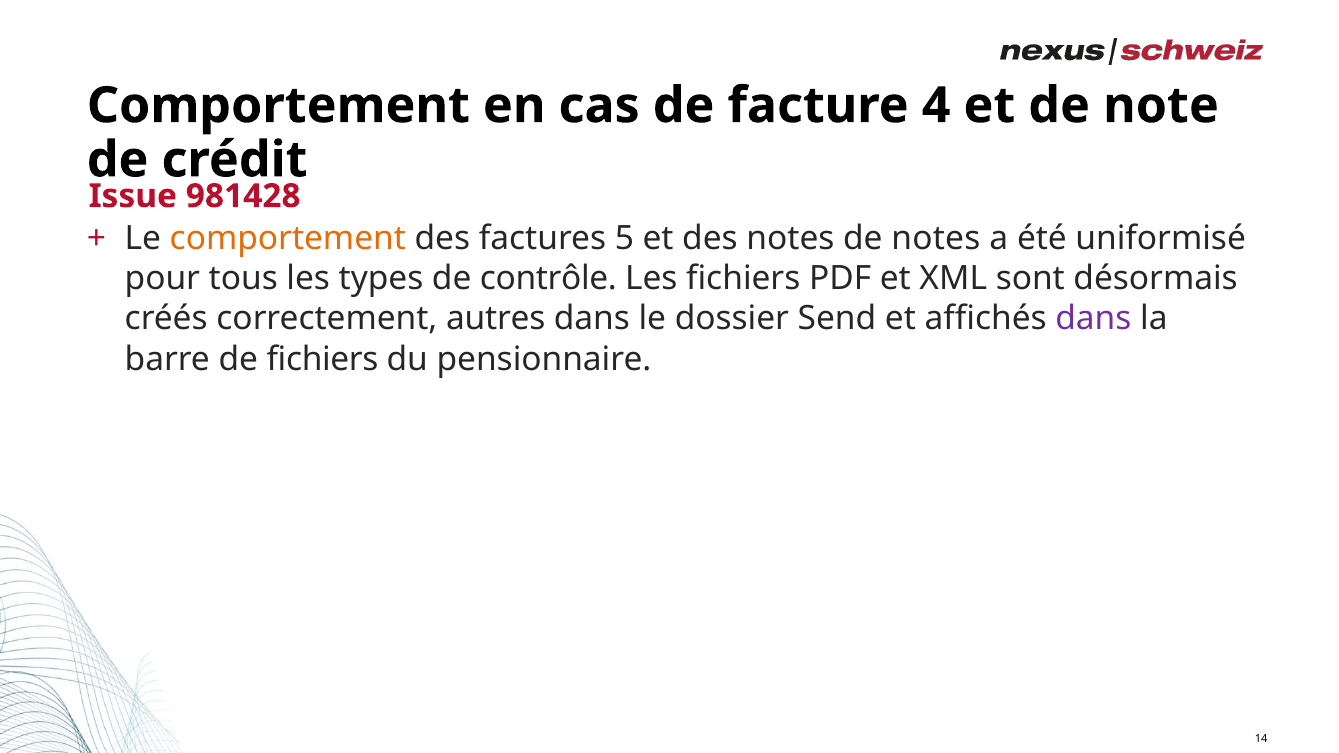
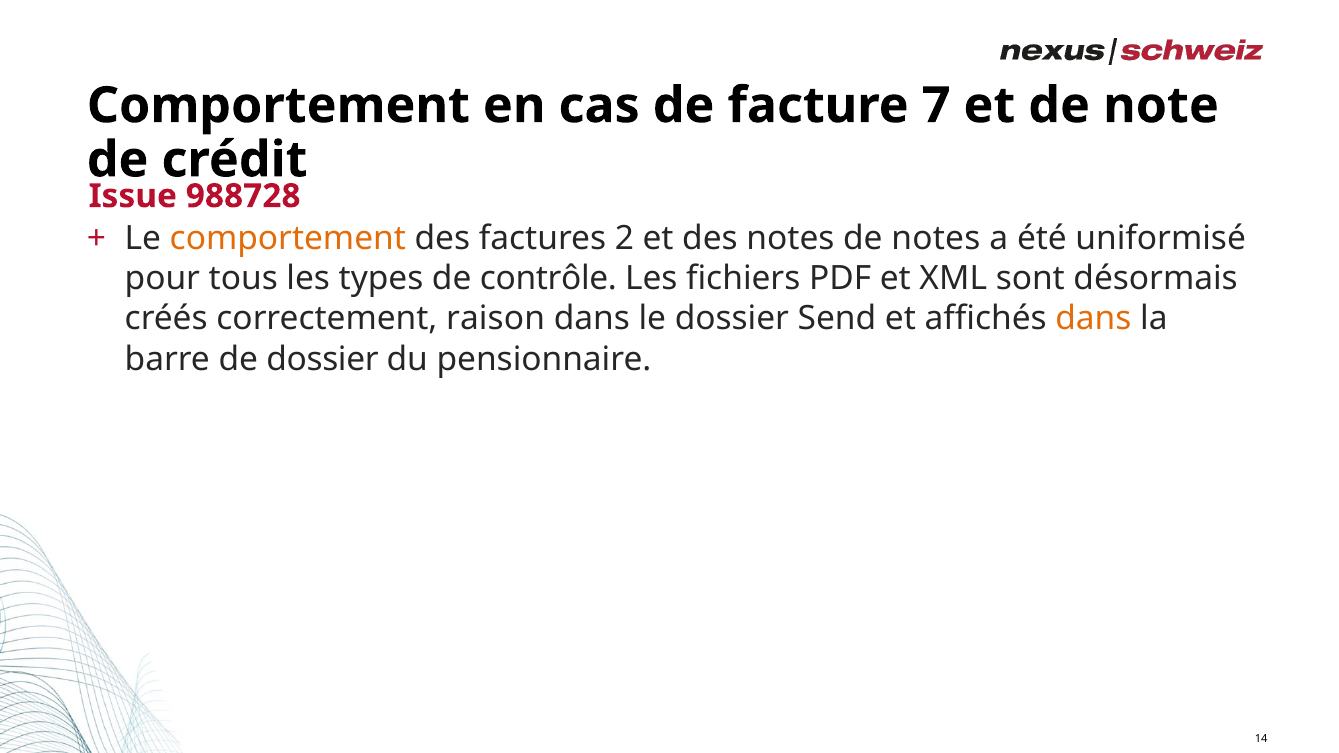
4: 4 -> 7 (936, 106)
981428: 981428 -> 988728 (243, 196)
5: 5 -> 2 (624, 239)
autres: autres -> raison (496, 319)
dans colour: purple -> orange (1093, 319)
de fichiers: fichiers -> dossier (323, 359)
